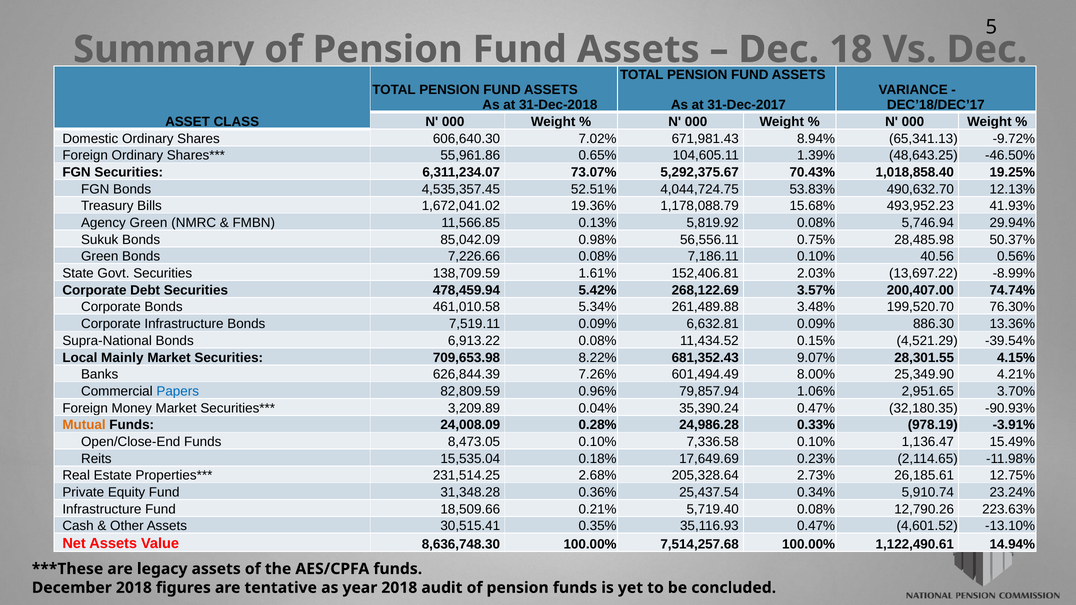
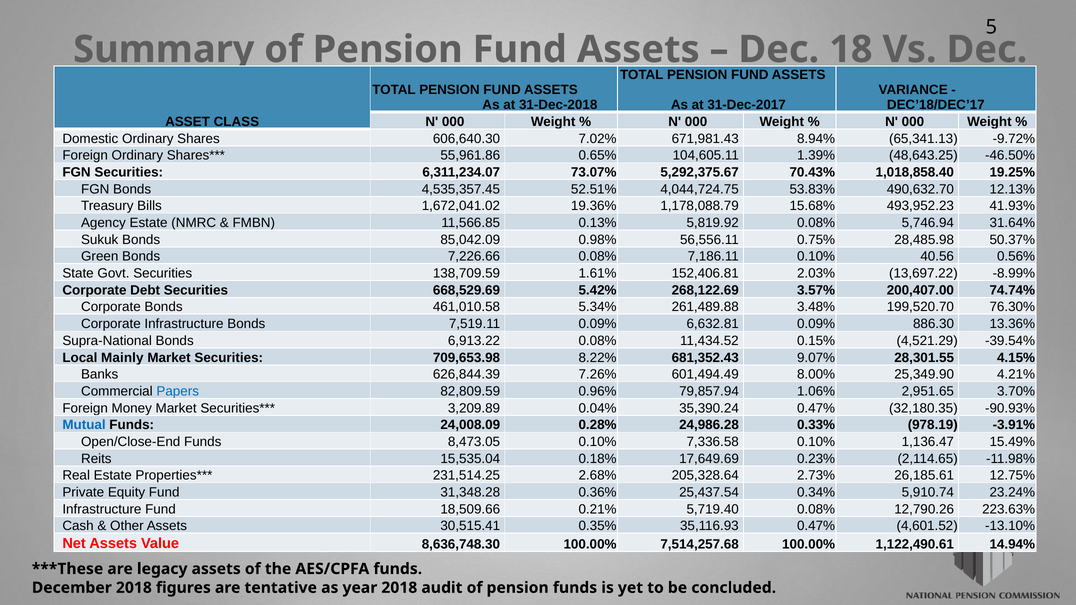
Agency Green: Green -> Estate (149, 223)
29.94%: 29.94% -> 31.64% (1012, 223)
478,459.94: 478,459.94 -> 668,529.69 (466, 290)
Mutual colour: orange -> blue (84, 425)
